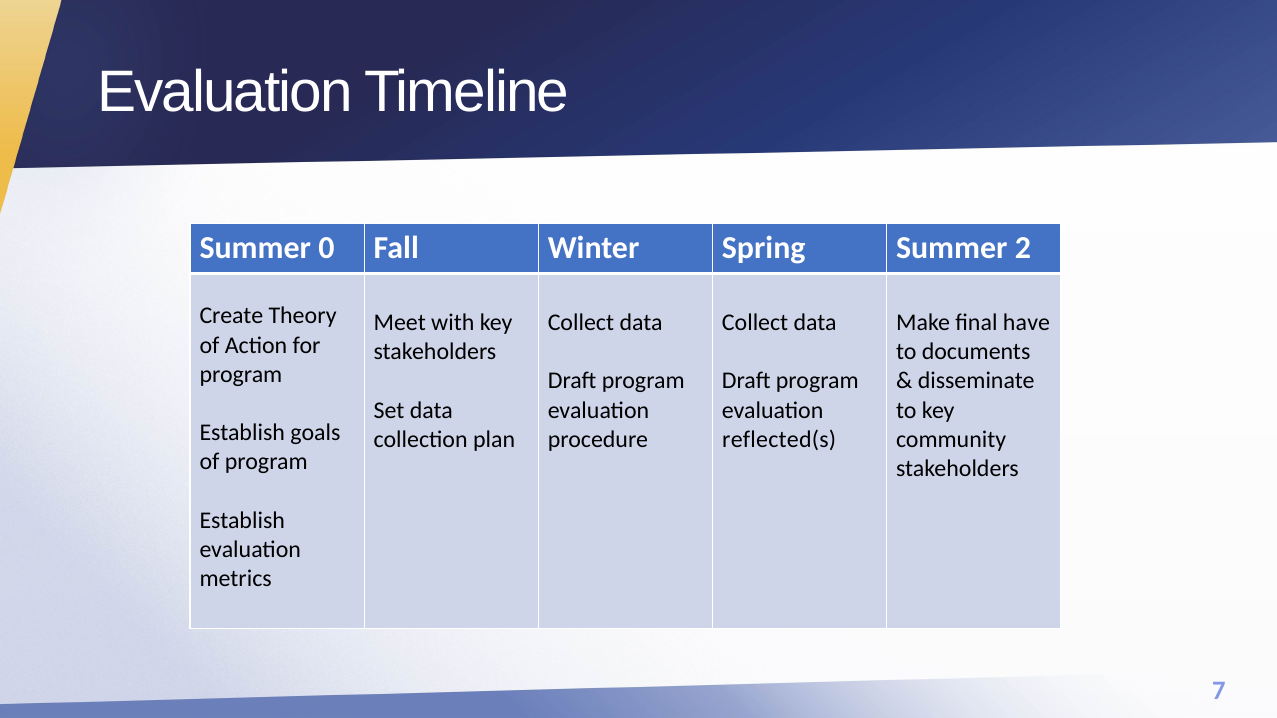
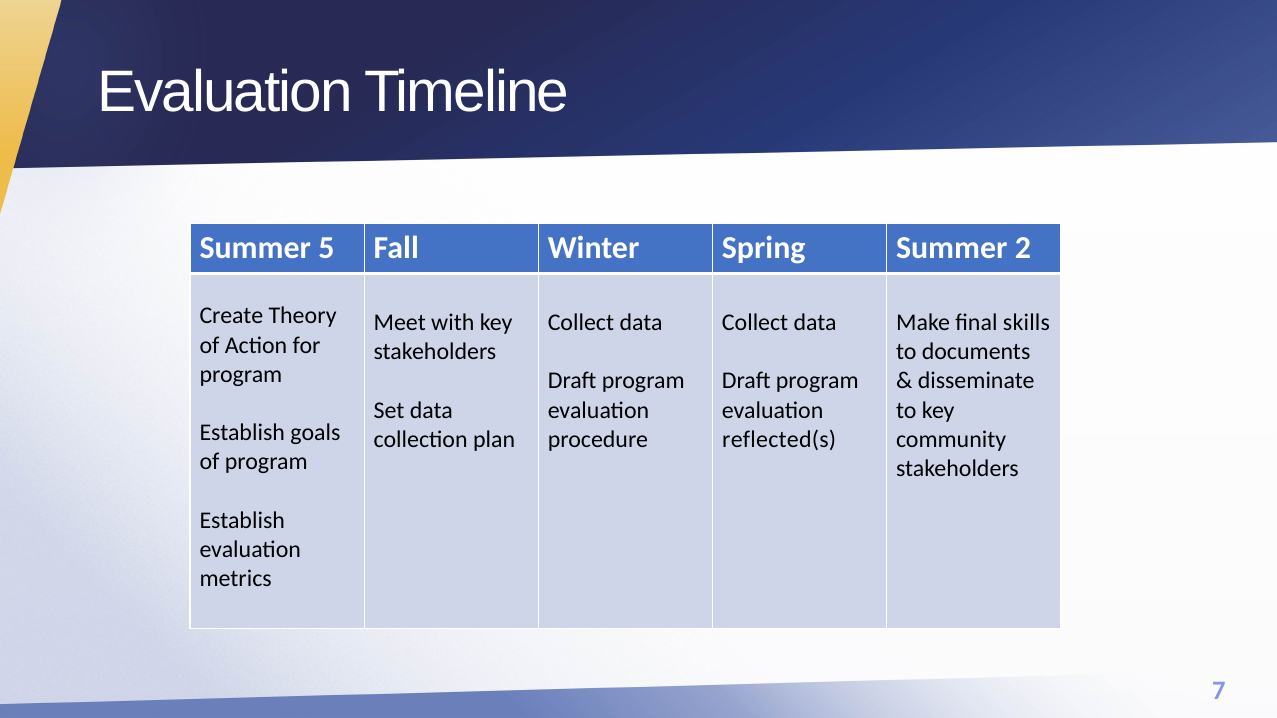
0: 0 -> 5 (326, 248)
have: have -> skills (1026, 323)
